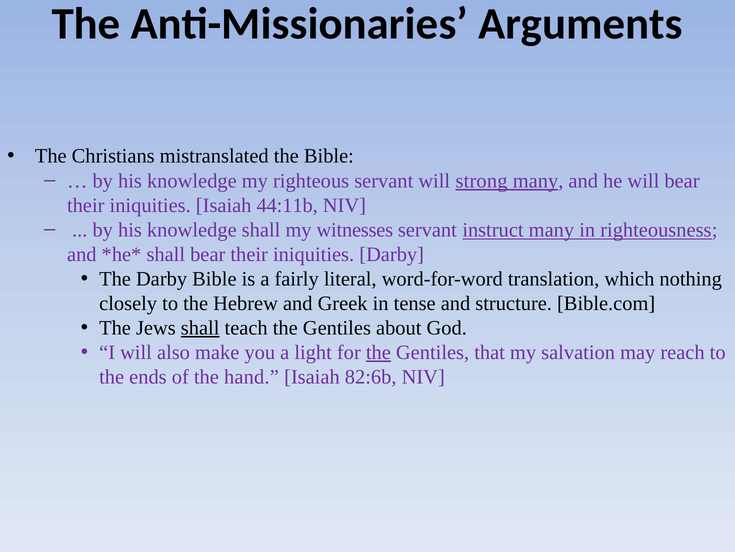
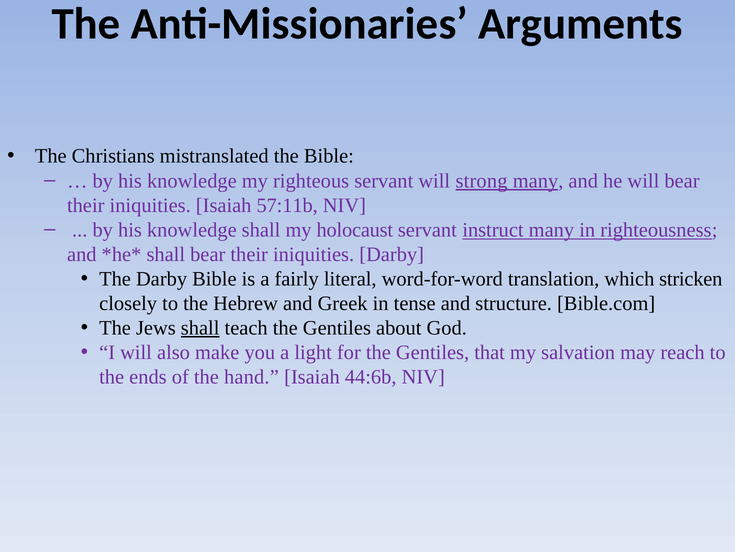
44:11b: 44:11b -> 57:11b (287, 205)
witnesses: witnesses -> holocaust (355, 230)
nothing: nothing -> stricken (691, 279)
the underline: present -> none (378, 352)
82:6b: 82:6b -> 44:6b (371, 377)
